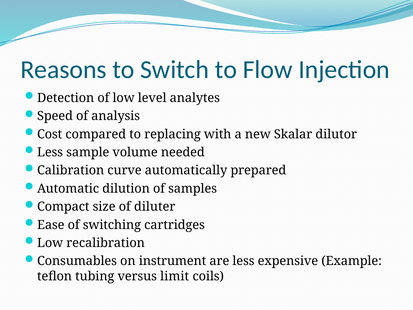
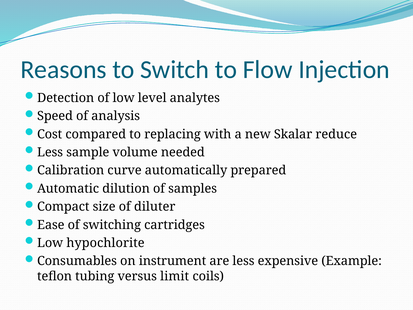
dilutor: dilutor -> reduce (336, 134)
recalibration: recalibration -> hypochlorite (106, 243)
